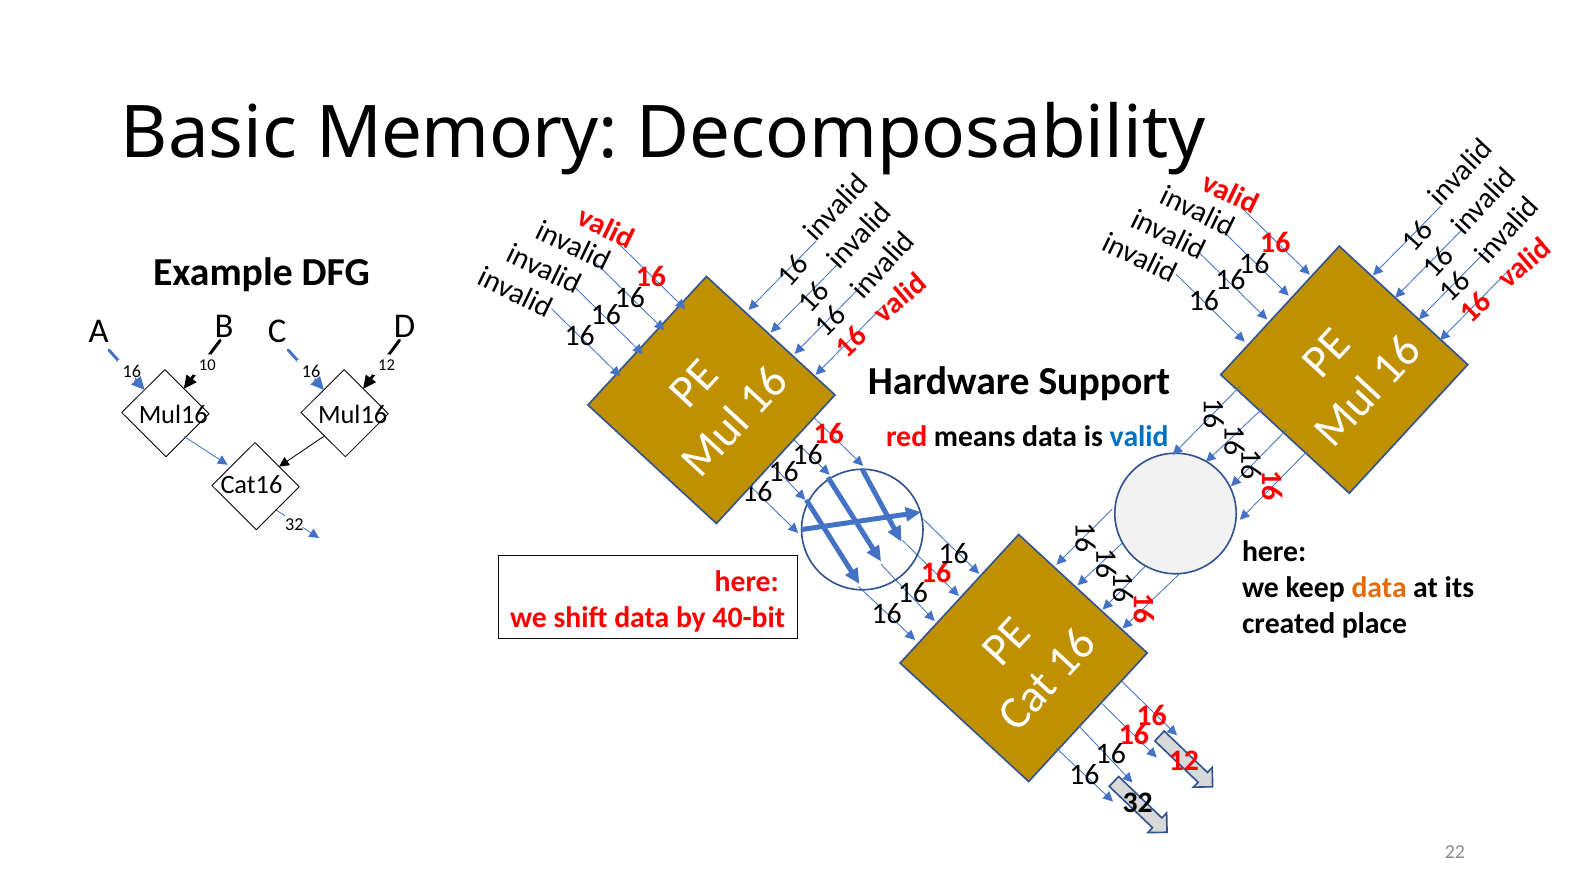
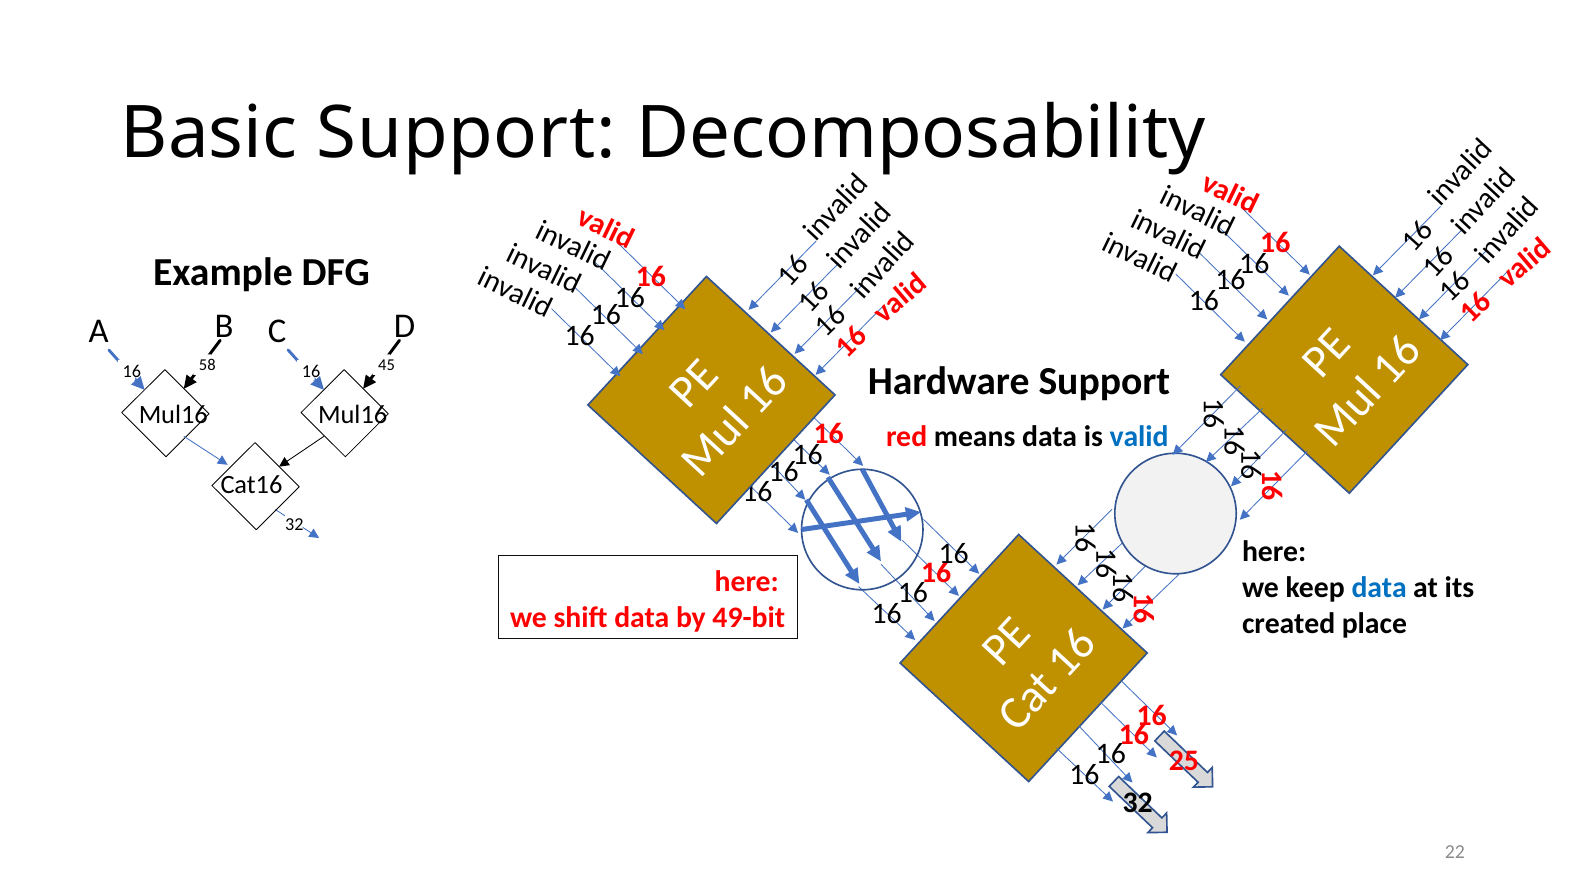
Basic Memory: Memory -> Support (466, 133)
10: 10 -> 58 (207, 365)
12: 12 -> 45 (387, 365)
data colour: orange -> blue (1379, 588)
40-bit: 40-bit -> 49-bit (749, 617)
12: 12 -> 25 (1184, 761)
